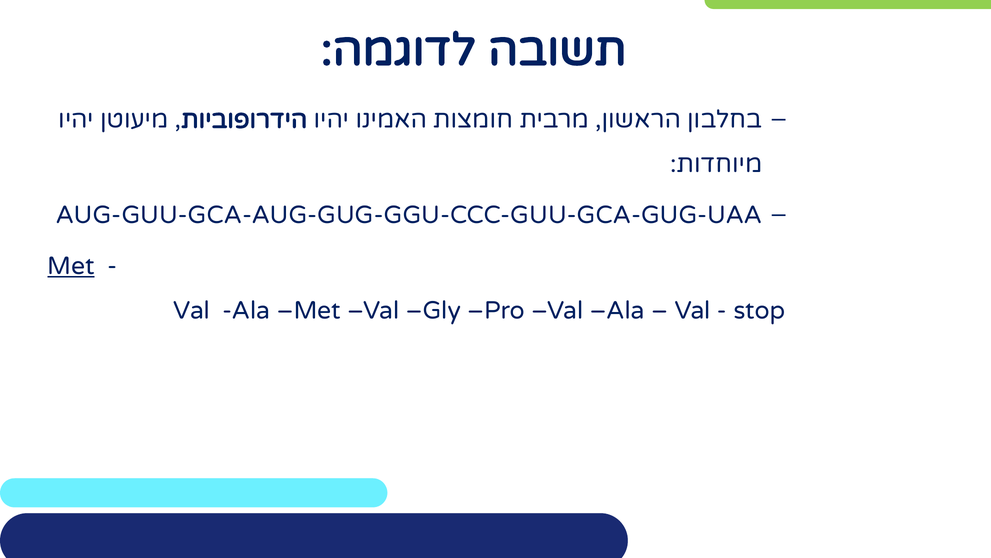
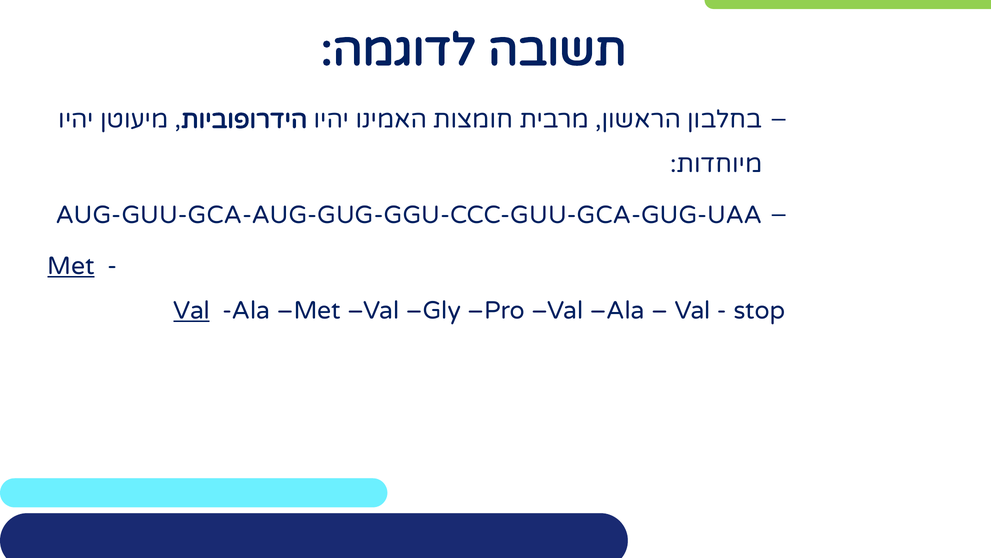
Val underline: none -> present (192, 310)
